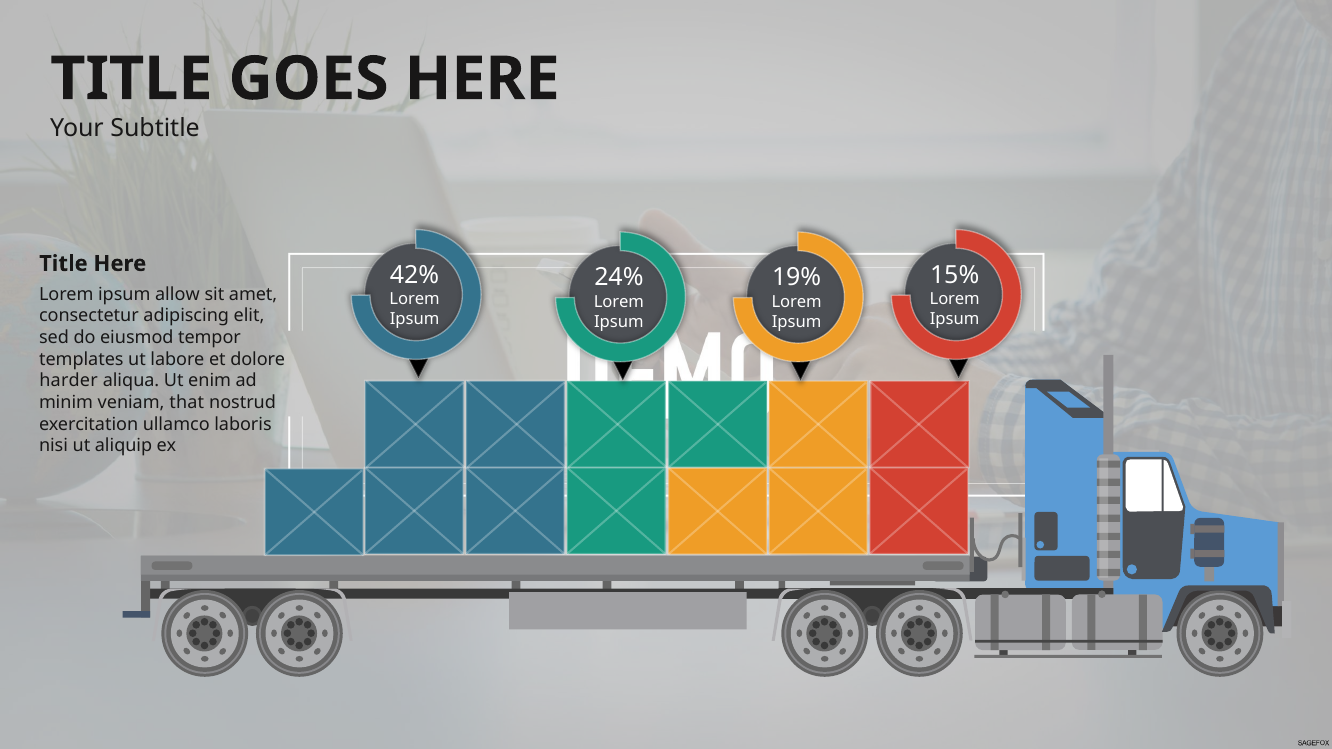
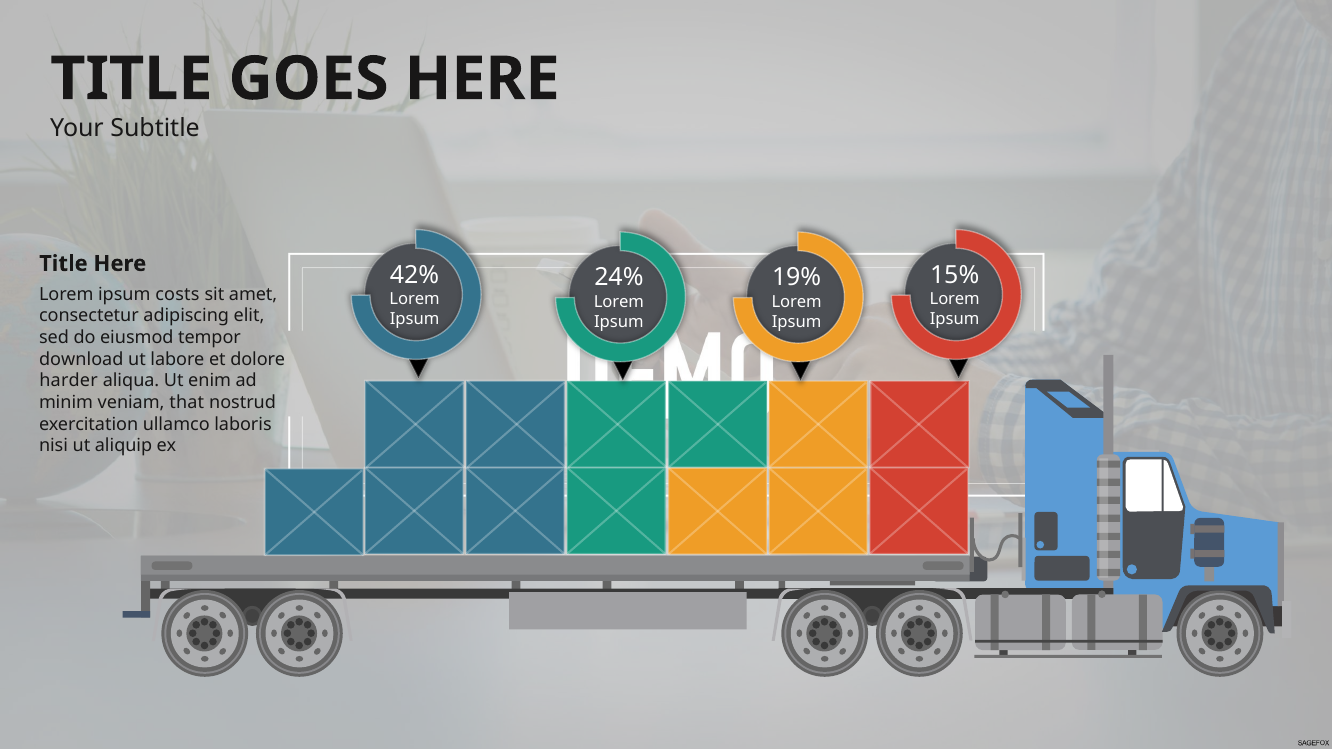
allow: allow -> costs (177, 294)
templates: templates -> download (81, 359)
